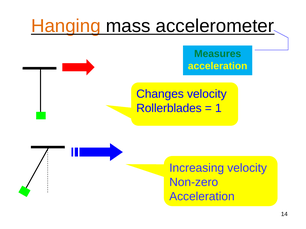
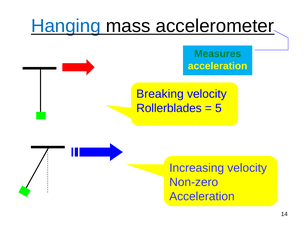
Hanging colour: orange -> blue (66, 26)
Changes: Changes -> Breaking (160, 94)
1: 1 -> 5 (218, 109)
